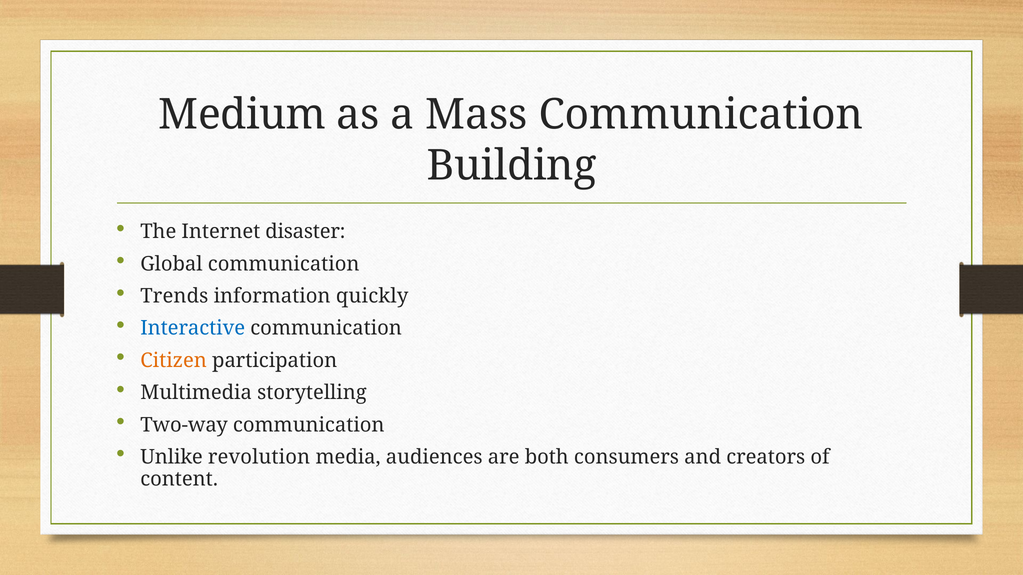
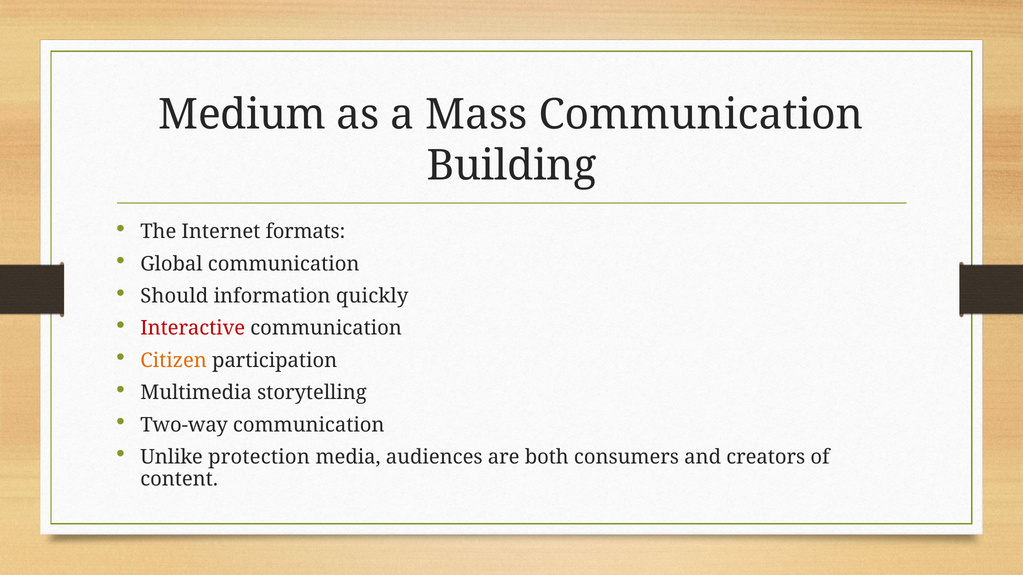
disaster: disaster -> formats (305, 232)
Trends: Trends -> Should (174, 296)
Interactive colour: blue -> red (193, 329)
revolution: revolution -> protection (259, 457)
